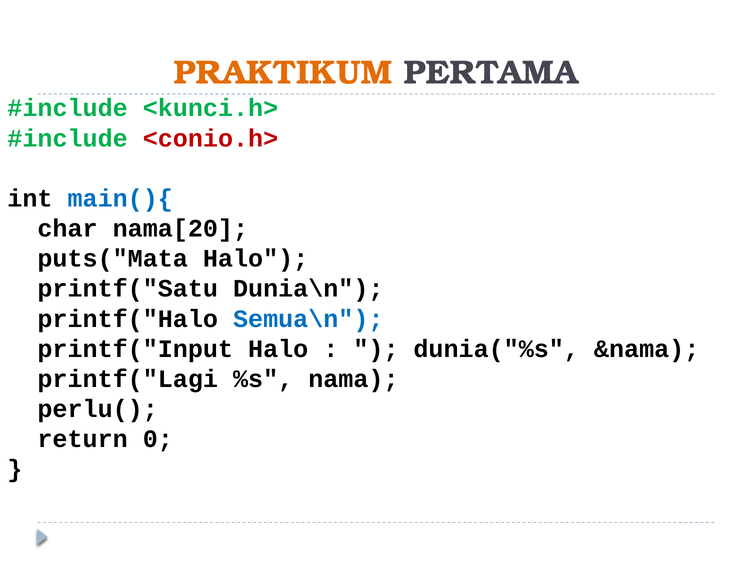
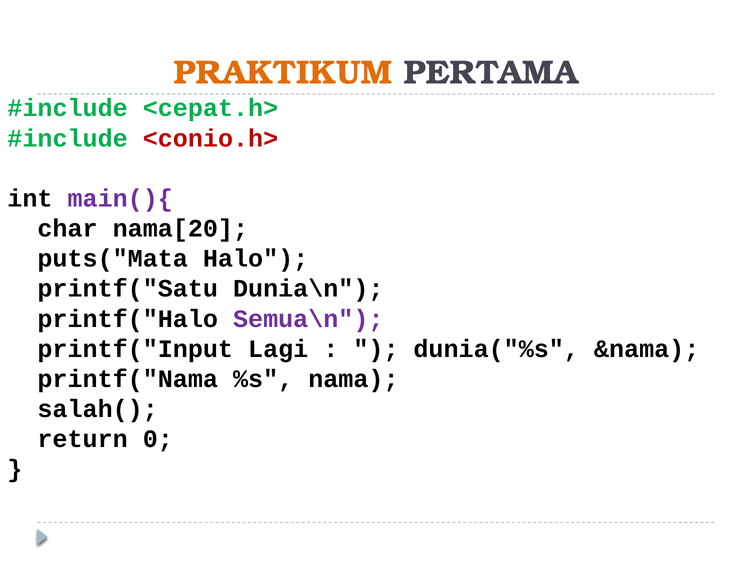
<kunci.h>: <kunci.h> -> <cepat.h> (210, 108)
main(){ colour: blue -> purple (120, 198)
Semua\n colour: blue -> purple (308, 319)
printf("Input Halo: Halo -> Lagi (278, 349)
printf("Lagi: printf("Lagi -> printf("Nama (128, 379)
perlu(: perlu( -> salah( (98, 409)
